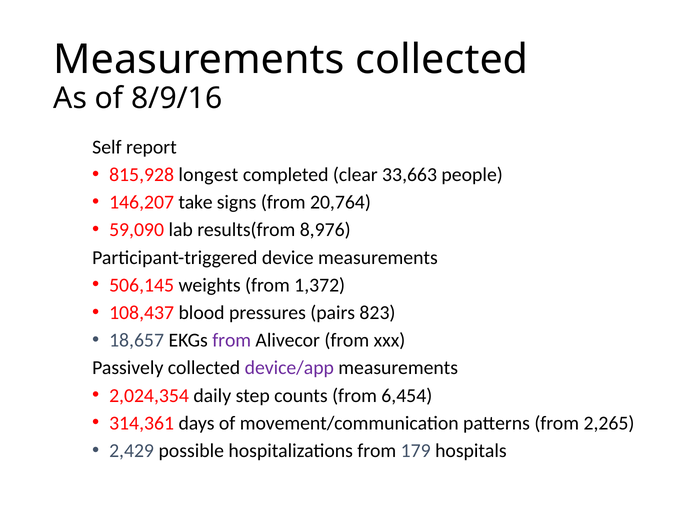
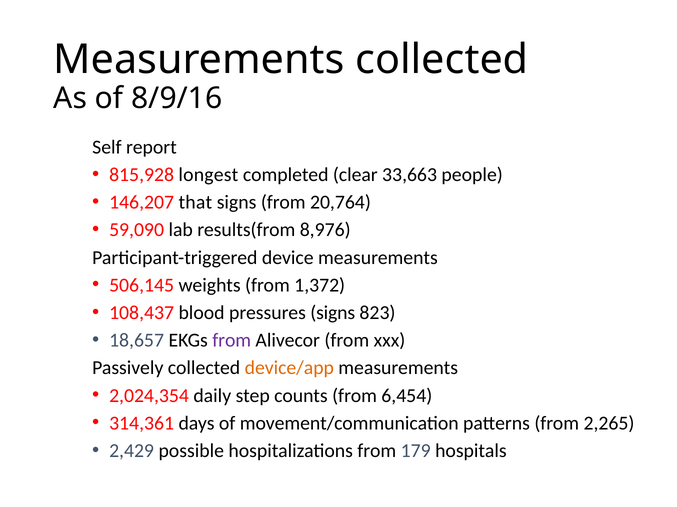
take: take -> that (195, 203)
pressures pairs: pairs -> signs (333, 313)
device/app colour: purple -> orange (289, 368)
